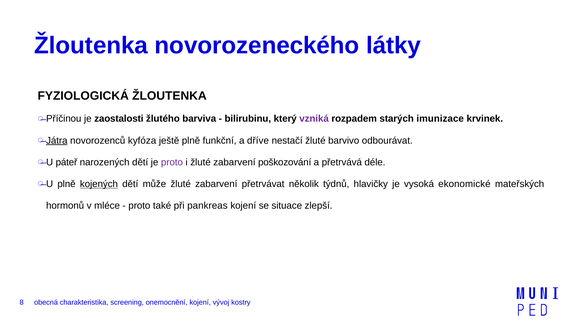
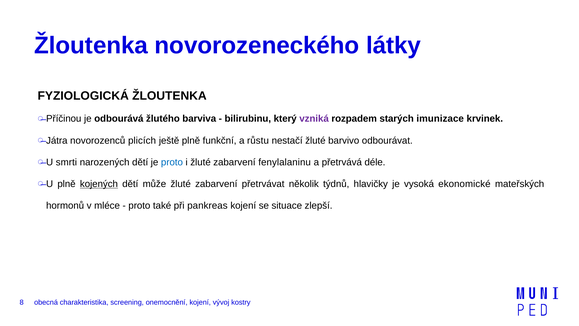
zaostalosti: zaostalosti -> odbourává (119, 119)
Játra underline: present -> none (57, 140)
kyfóza: kyfóza -> plicích (142, 140)
dříve: dříve -> růstu (258, 140)
páteř: páteř -> smrti (66, 162)
proto colour: purple -> blue (172, 162)
poškozování: poškozování -> fenylalaninu (285, 162)
